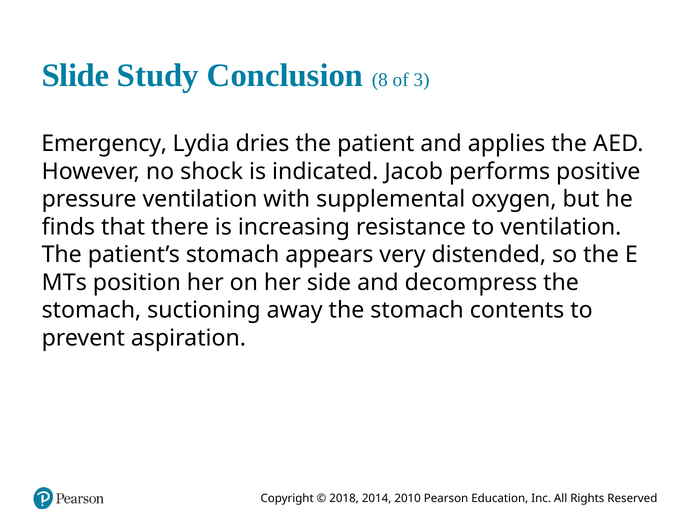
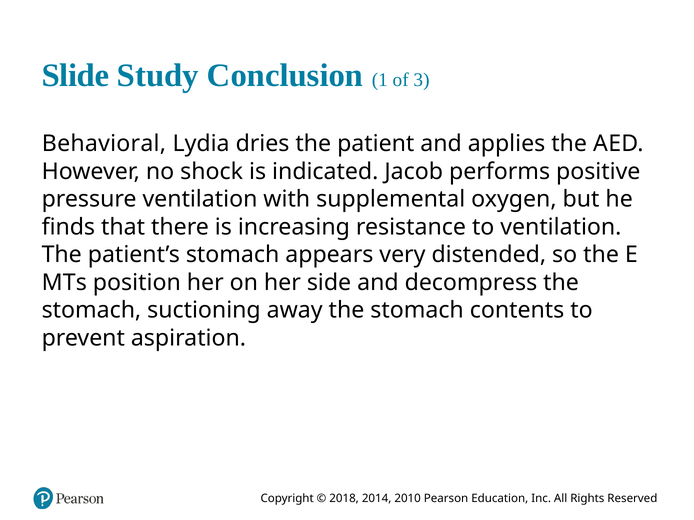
8: 8 -> 1 (380, 80)
Emergency: Emergency -> Behavioral (104, 144)
